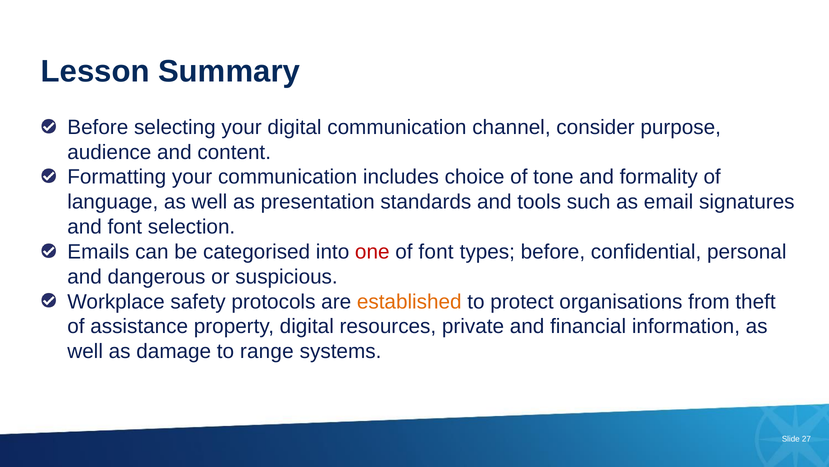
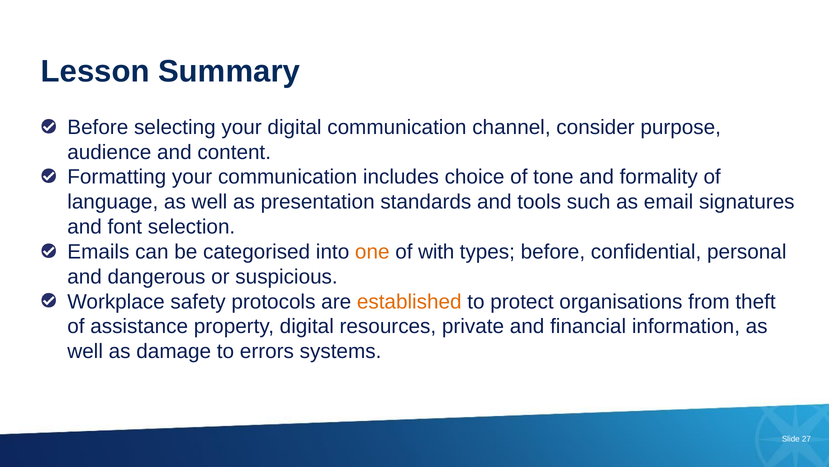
one colour: red -> orange (372, 251)
of font: font -> with (436, 251)
range: range -> errors (267, 351)
